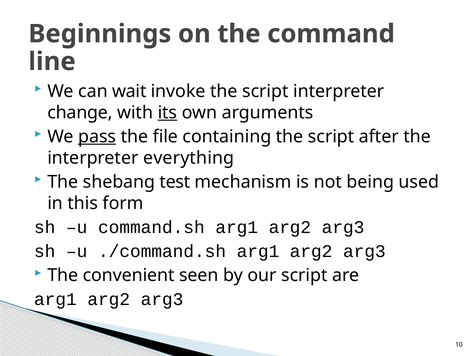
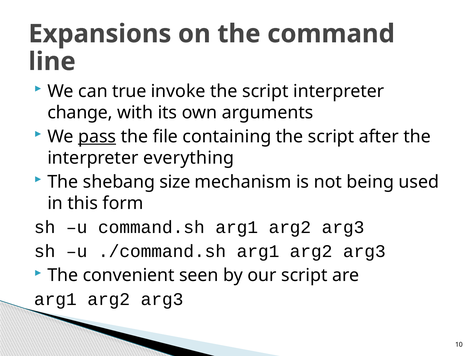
Beginnings: Beginnings -> Expansions (100, 34)
wait: wait -> true (129, 91)
its underline: present -> none (167, 112)
test: test -> size (175, 182)
